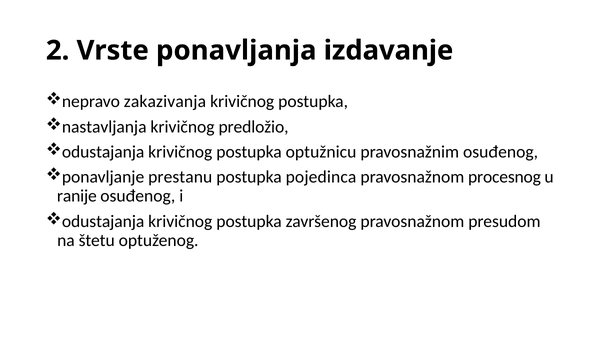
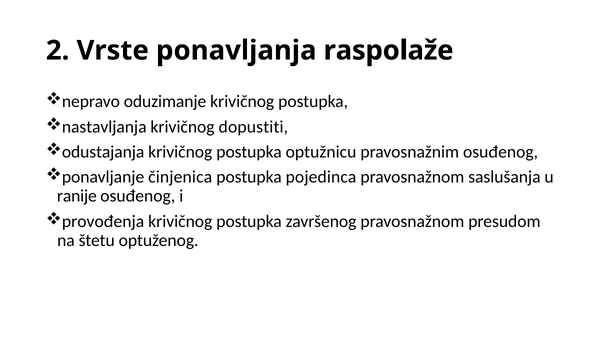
izdavanje: izdavanje -> raspolaže (389, 51)
zakazivanja: zakazivanja -> oduzimanje (165, 102)
predložio: predložio -> dopustiti (253, 127)
prestanu: prestanu -> činjenica (180, 178)
procesnog: procesnog -> saslušanja (504, 178)
odustajanja: odustajanja -> provođenja (103, 222)
